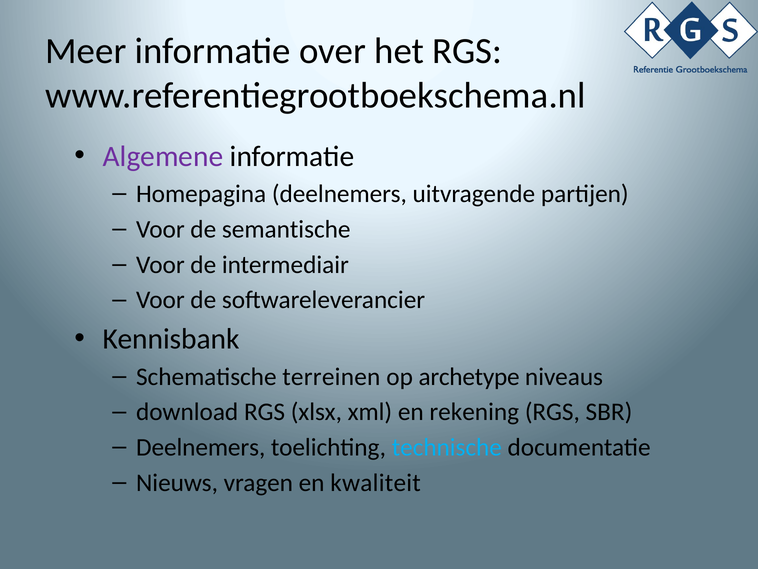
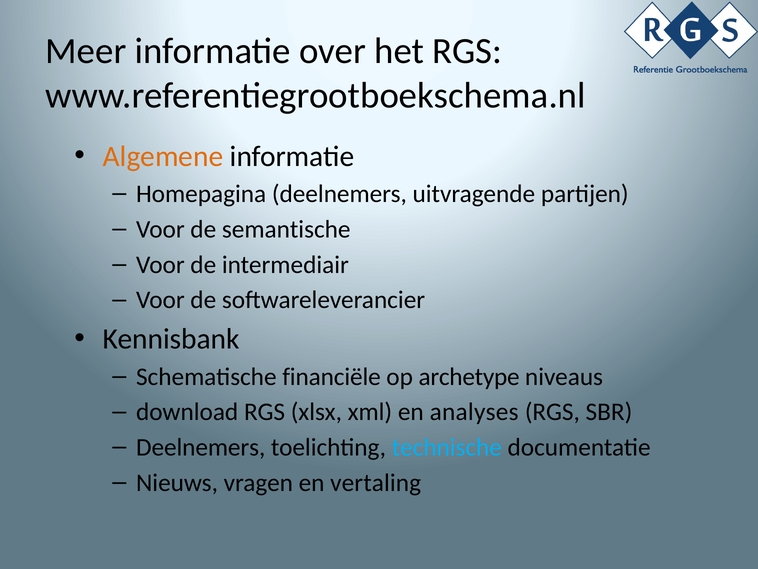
Algemene colour: purple -> orange (163, 156)
terreinen: terreinen -> financiële (332, 376)
rekening: rekening -> analyses (474, 412)
kwaliteit: kwaliteit -> vertaling (376, 482)
